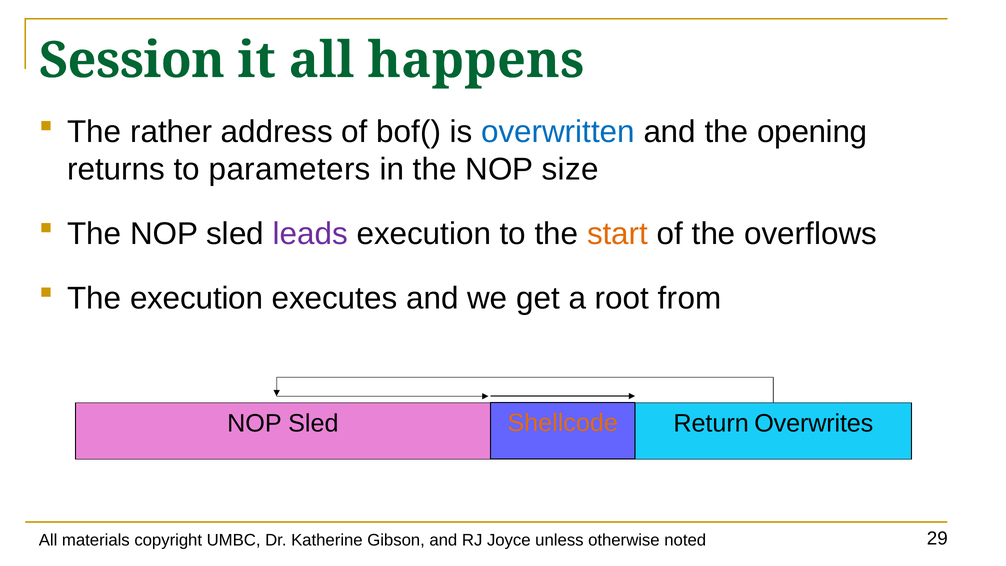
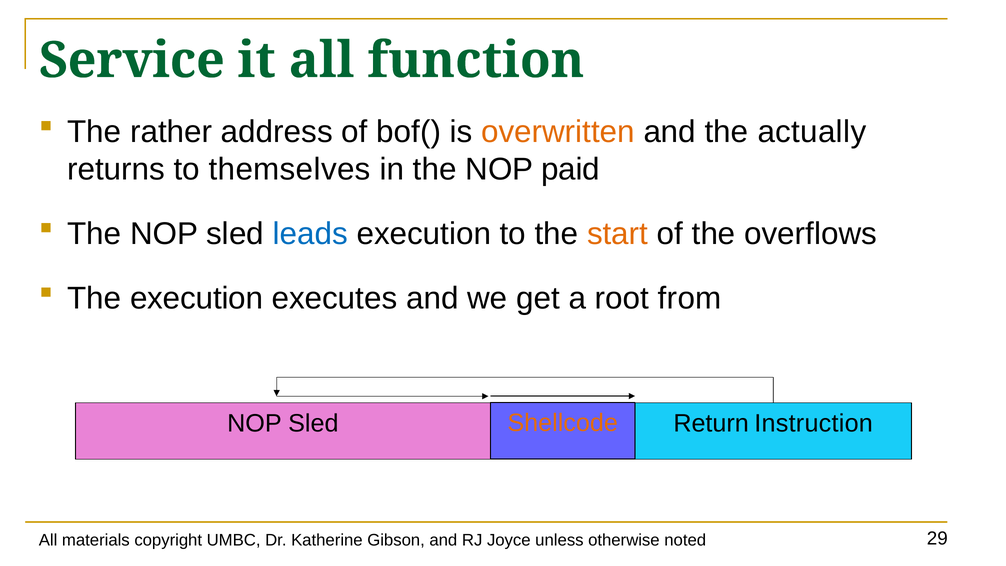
Session: Session -> Service (132, 60)
happens: happens -> function (476, 60)
overwritten colour: blue -> orange (558, 132)
opening: opening -> actually (812, 132)
parameters: parameters -> themselves (290, 170)
size: size -> paid (571, 170)
leads colour: purple -> blue (310, 234)
Overwrites: Overwrites -> Instruction (814, 423)
